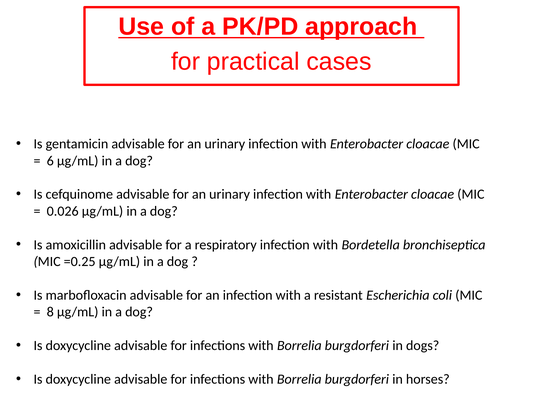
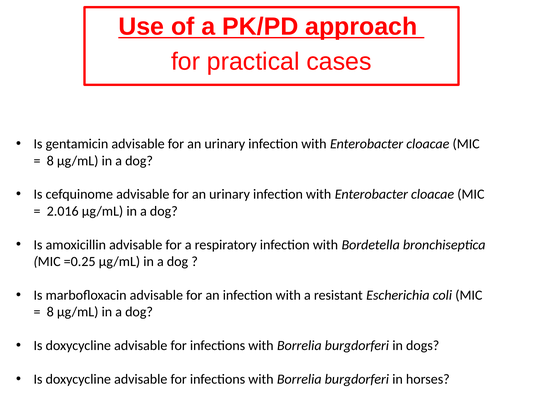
6: 6 -> 8 (50, 161)
0.026: 0.026 -> 2.016 (63, 211)
